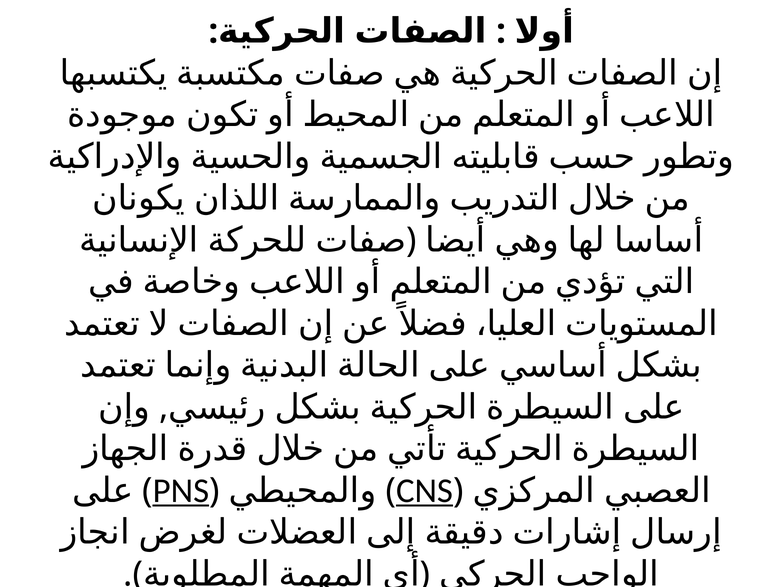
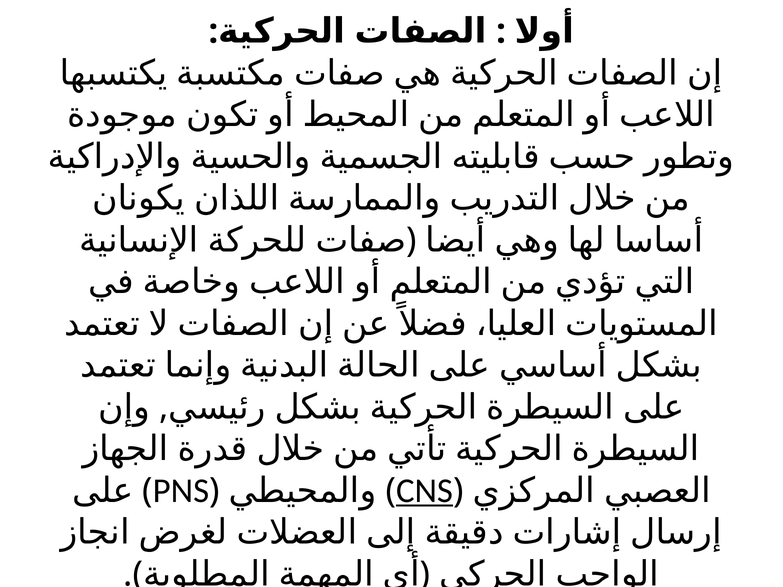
PNS underline: present -> none (181, 491)
